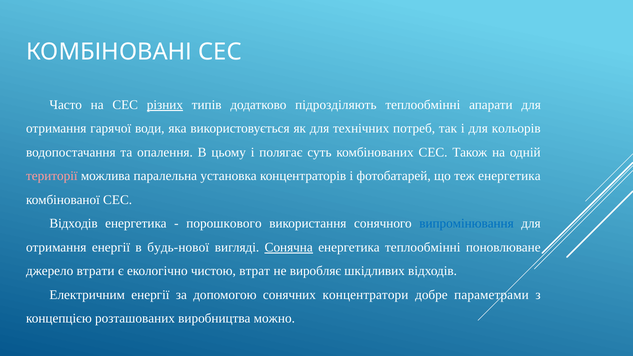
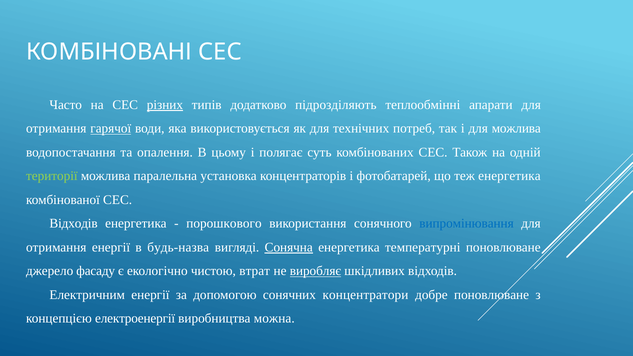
гарячої underline: none -> present (111, 129)
для кольорів: кольорів -> можлива (516, 129)
території colour: pink -> light green (52, 176)
будь-нової: будь-нової -> будь-назва (178, 247)
енергетика теплообмінні: теплообмінні -> температурні (423, 247)
втрати: втрати -> фасаду (96, 271)
виробляє underline: none -> present (315, 271)
добре параметрами: параметрами -> поновлюване (492, 295)
розташованих: розташованих -> електроенергії (135, 319)
можно: можно -> можна (274, 319)
